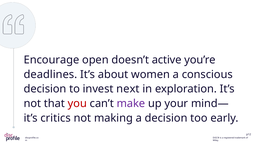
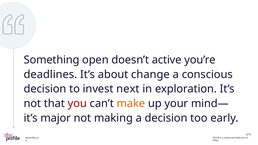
Encourage: Encourage -> Something (52, 60)
women: women -> change (150, 74)
make colour: purple -> orange (131, 104)
critics: critics -> major (56, 118)
